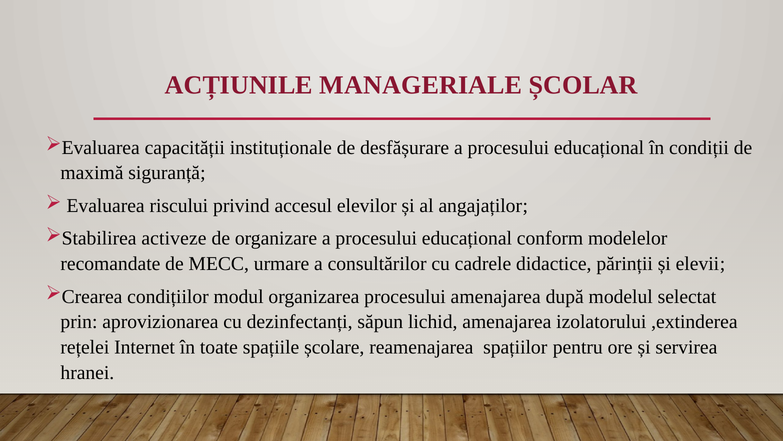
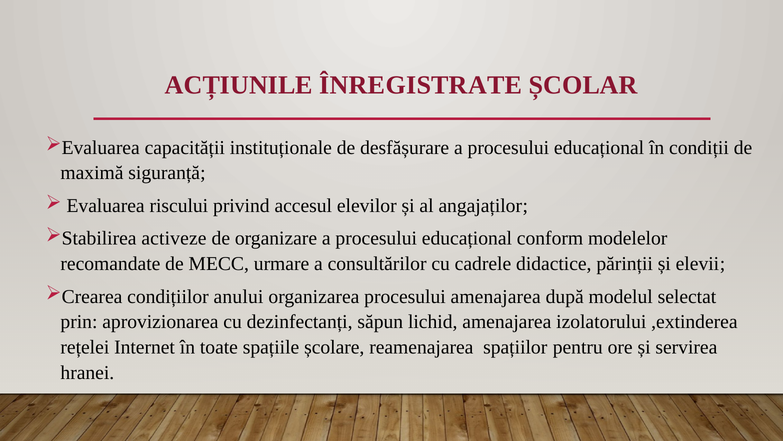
MANAGERIALE: MANAGERIALE -> ÎNREGISTRATE (421, 85)
modul: modul -> anului (238, 296)
